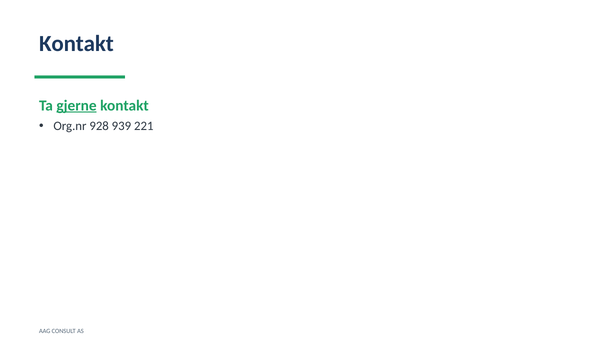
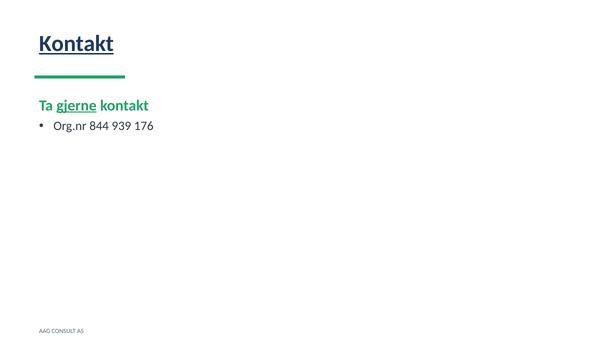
Kontakt underline: none -> present (76, 44)
928: 928 -> 844 (99, 126)
221: 221 -> 176 (144, 126)
